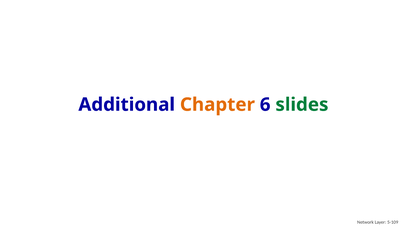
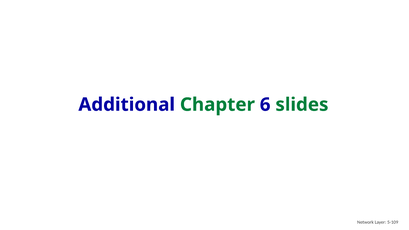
Chapter colour: orange -> green (217, 105)
